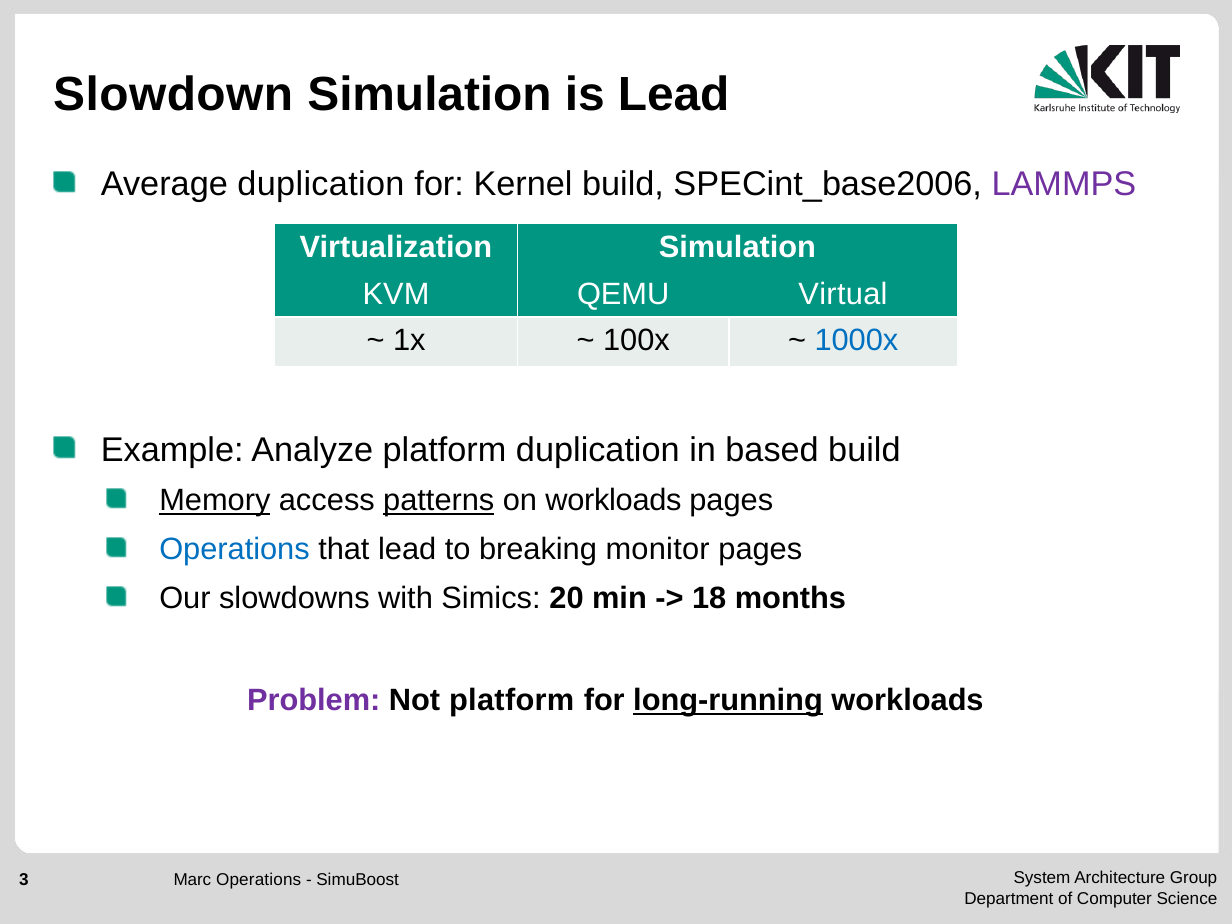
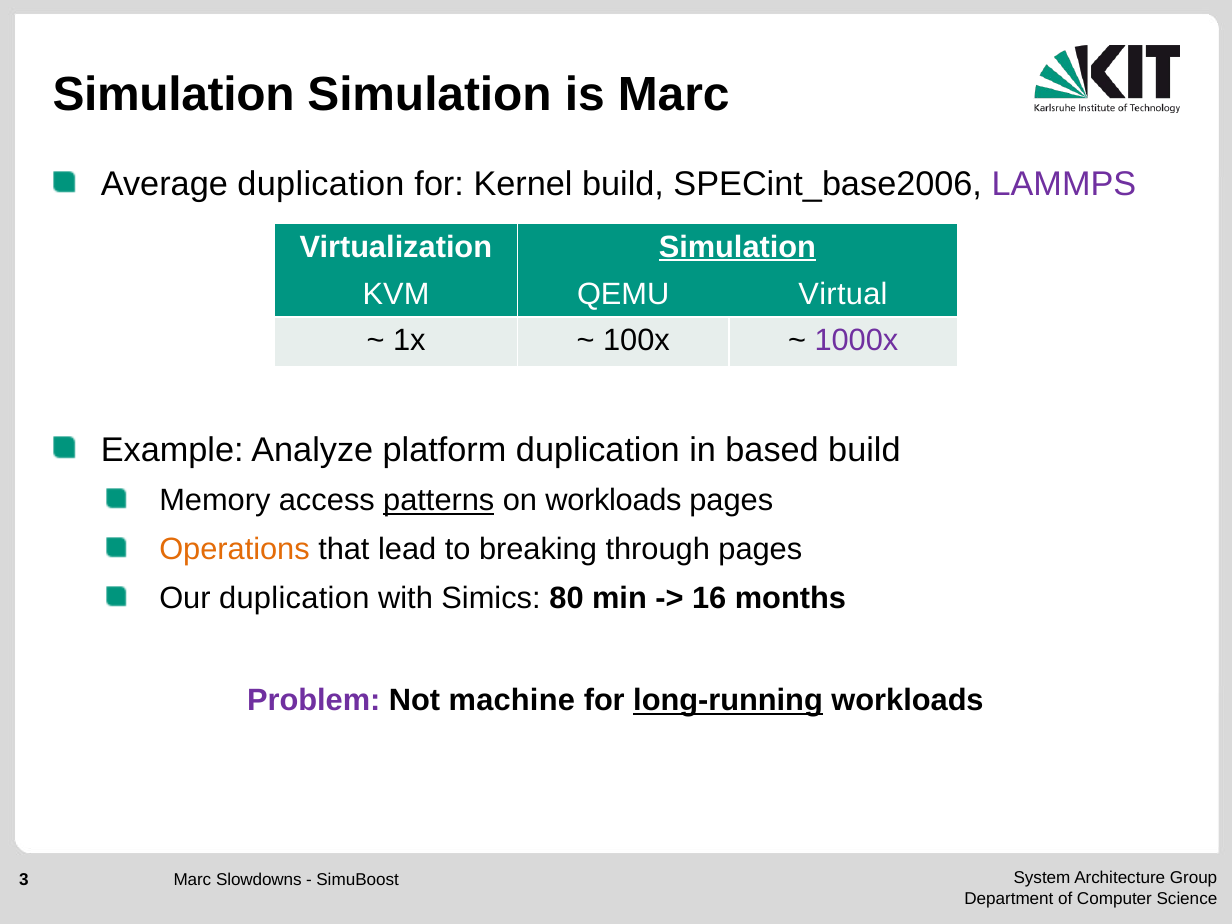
Slowdown: Slowdown -> Simulation (174, 95)
is Lead: Lead -> Marc (674, 95)
Simulation underline: none -> present (737, 247)
1000x colour: blue -> purple (856, 341)
Memory underline: present -> none (215, 501)
Operations colour: blue -> orange (235, 550)
monitor: monitor -> through (658, 550)
Our slowdowns: slowdowns -> duplication (294, 599)
20: 20 -> 80 (567, 599)
18: 18 -> 16 (709, 599)
Not platform: platform -> machine (512, 701)
Marc Operations: Operations -> Slowdowns (259, 880)
